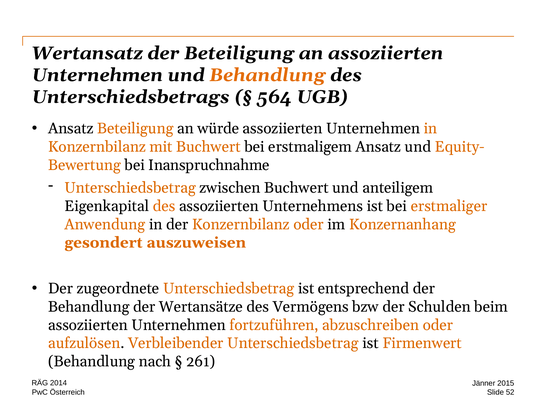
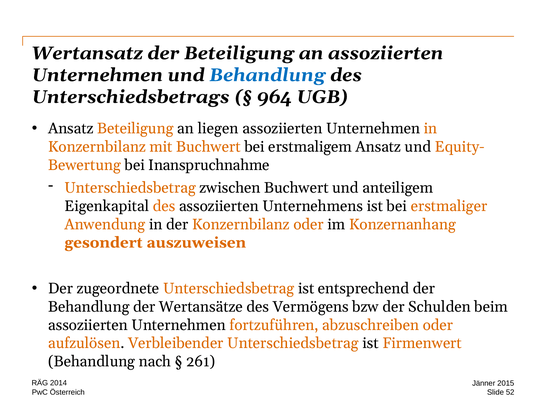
Behandlung colour: orange -> blue (267, 75)
564: 564 -> 964 (275, 97)
würde: würde -> liegen (218, 128)
